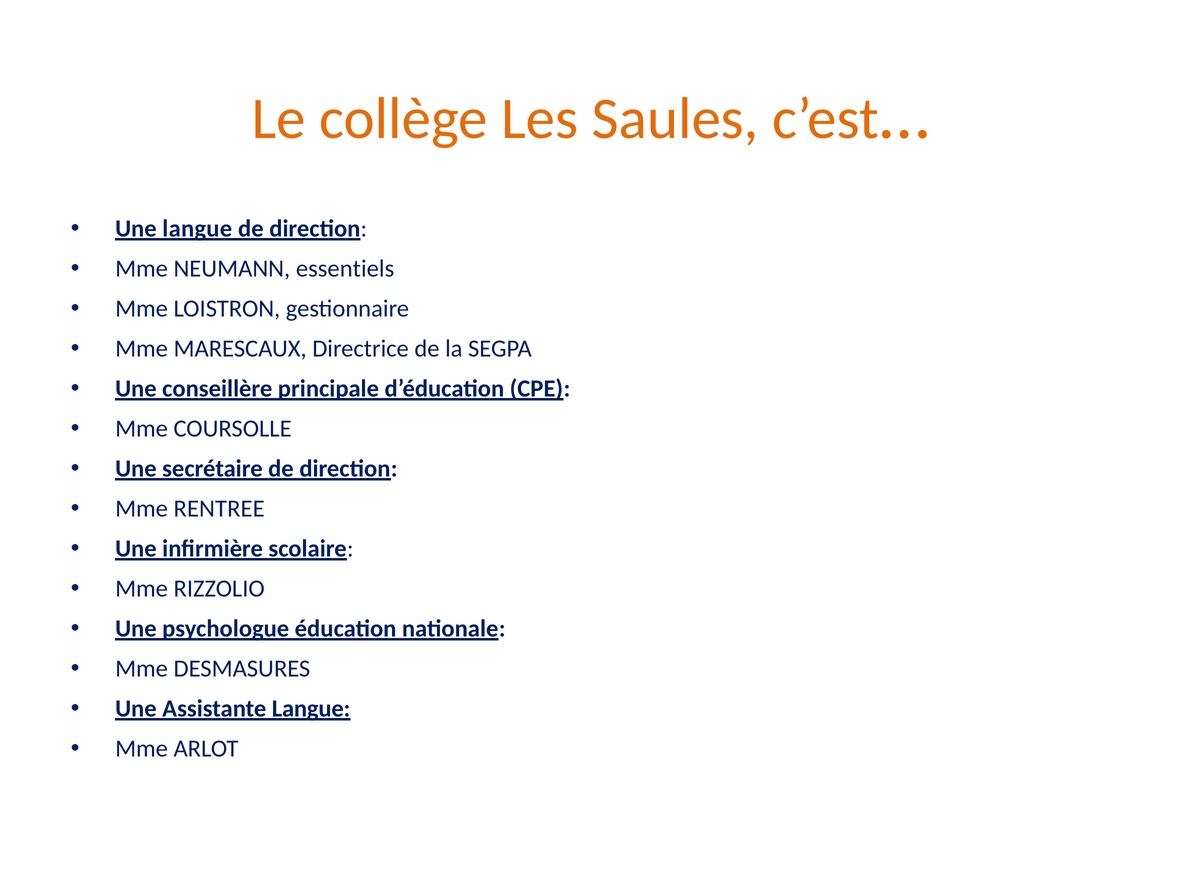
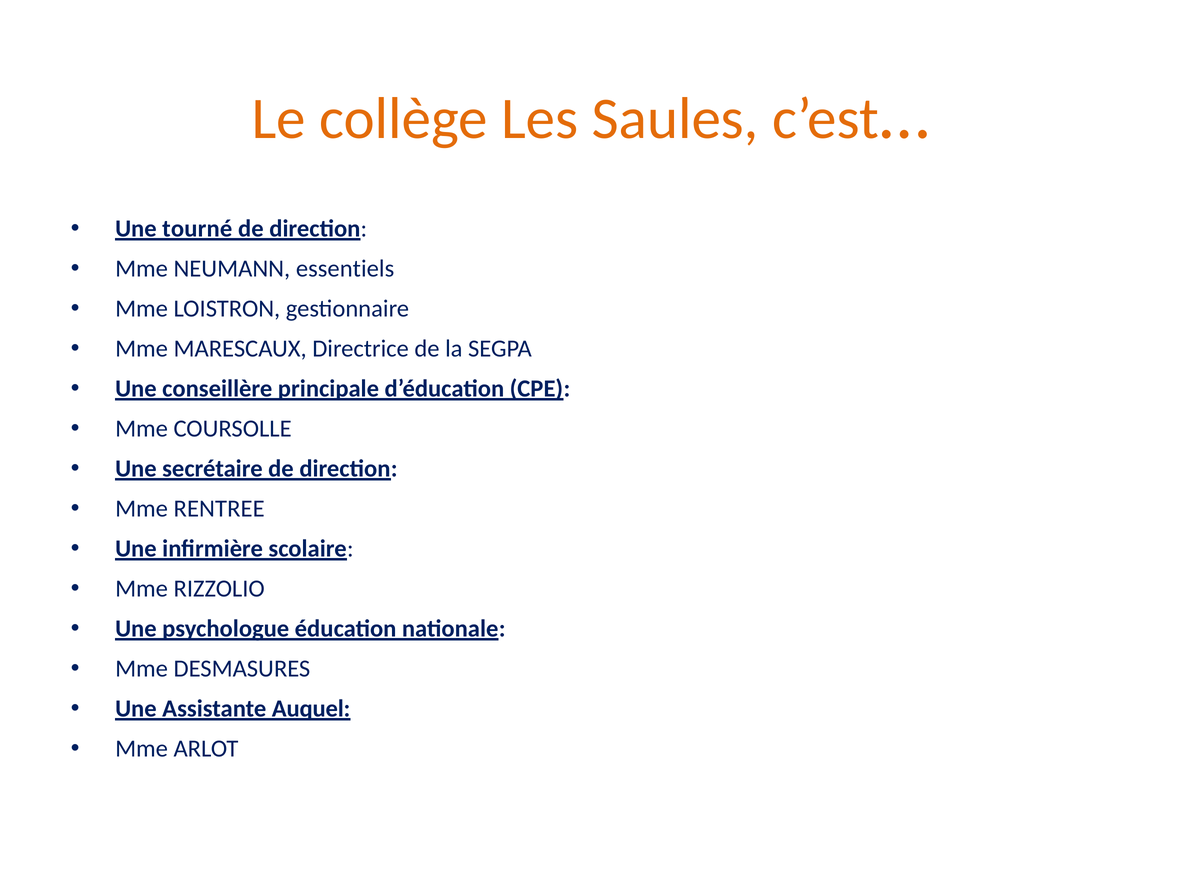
Une langue: langue -> tourné (197, 229)
Assistante Langue: Langue -> Auquel (311, 709)
